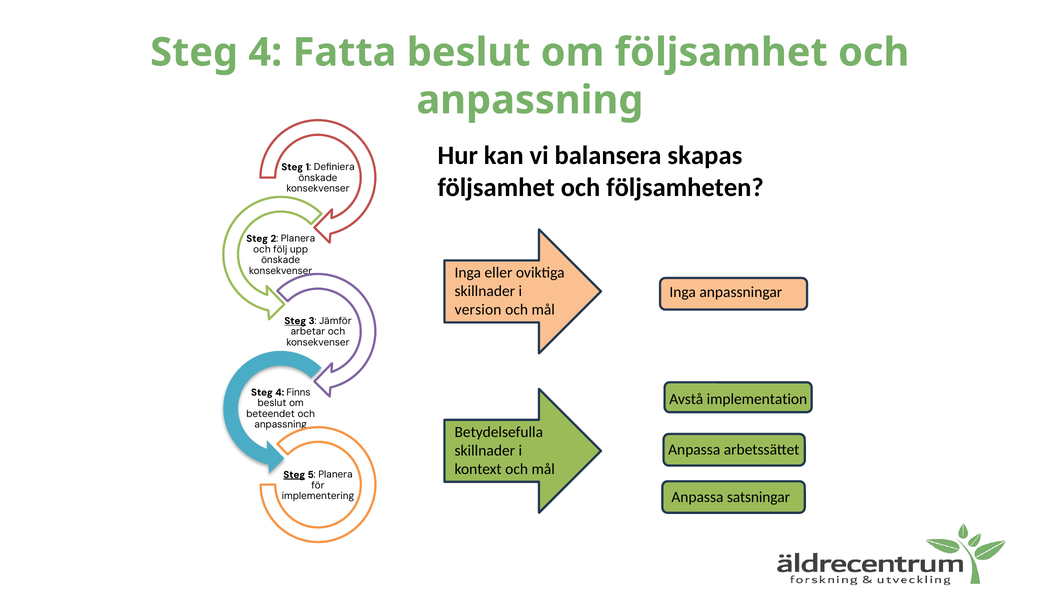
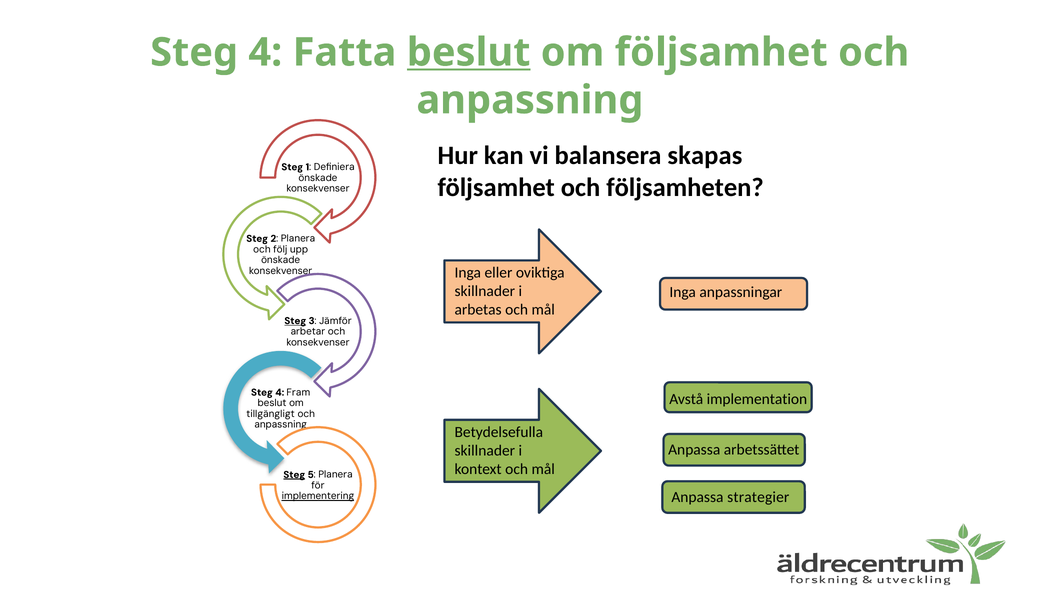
beslut underline: none -> present (469, 52)
version: version -> arbetas (478, 310)
Finns: Finns -> Fram (298, 393)
beteendet: beteendet -> tillgängligt (271, 414)
satsningar: satsningar -> strategier (758, 497)
implementering underline: none -> present (318, 496)
